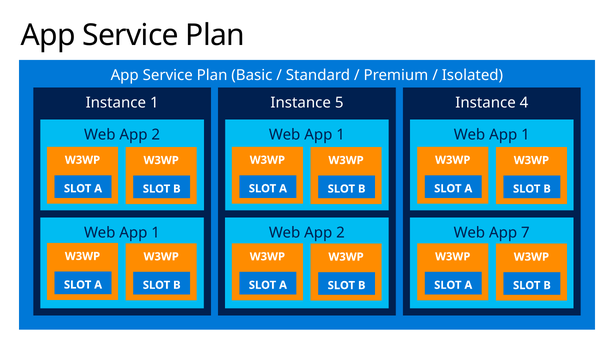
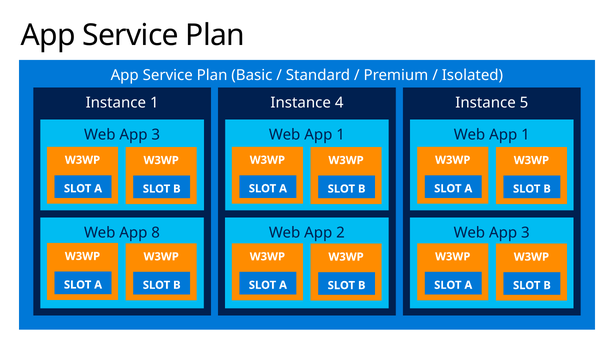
5: 5 -> 4 (339, 103)
4: 4 -> 5 (524, 103)
2: 2 -> 3 (156, 135)
1: 1 -> 8 (156, 232)
7: 7 -> 3 (525, 232)
